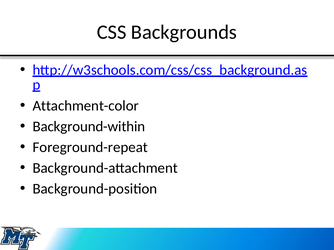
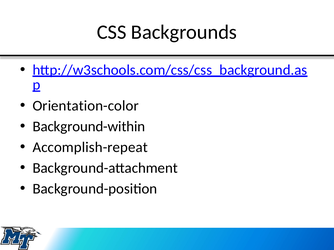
Attachment-color: Attachment-color -> Orientation-color (86, 106)
Foreground-repeat: Foreground-repeat -> Accomplish-repeat (90, 148)
